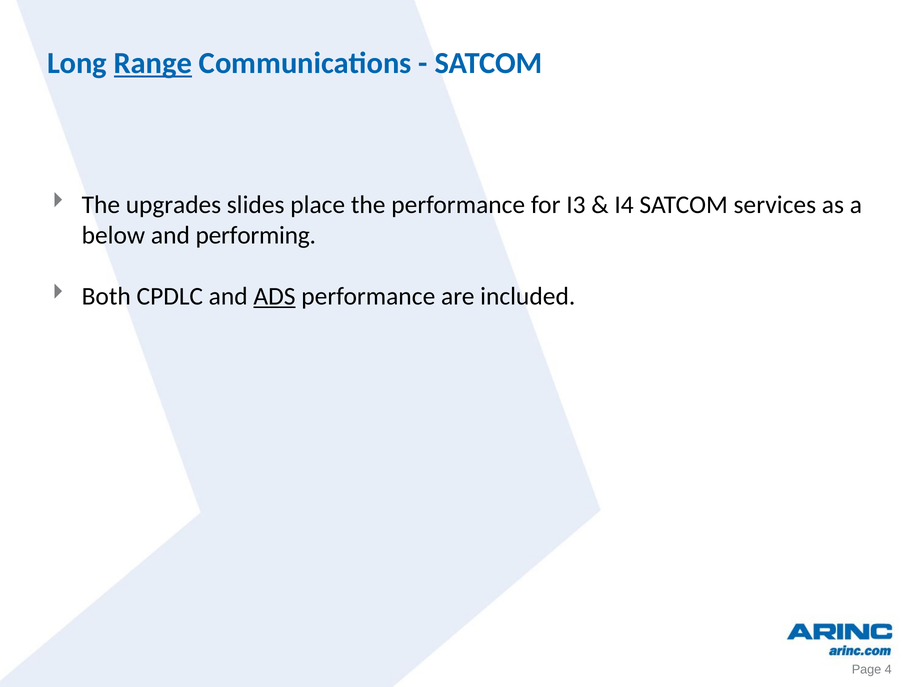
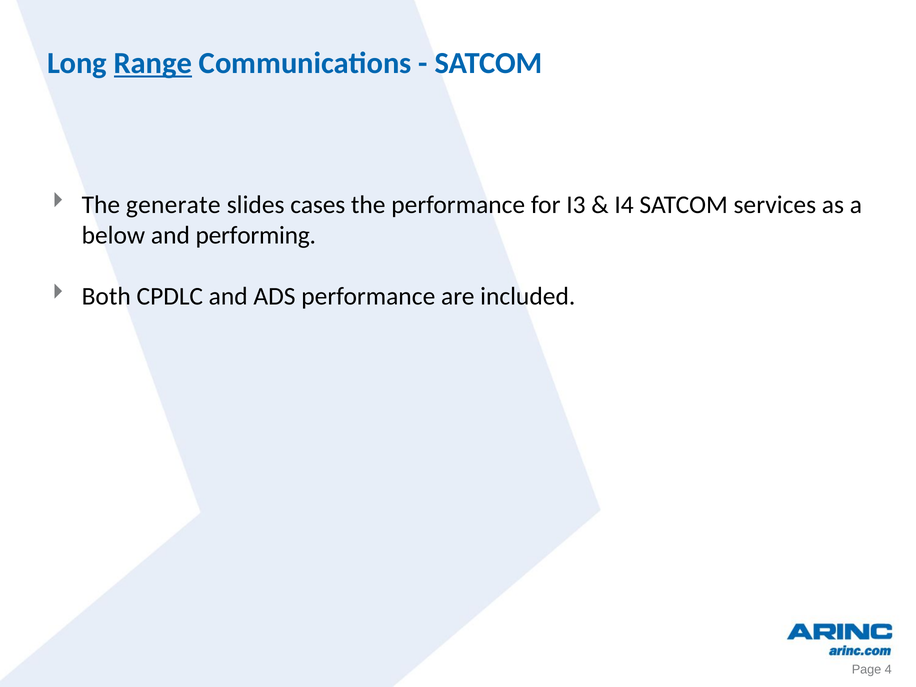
upgrades: upgrades -> generate (173, 205)
place: place -> cases (318, 205)
ADS underline: present -> none (274, 296)
